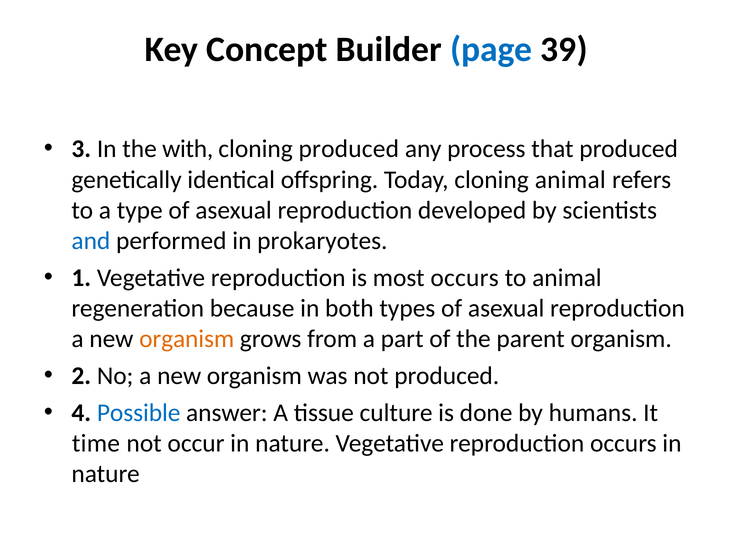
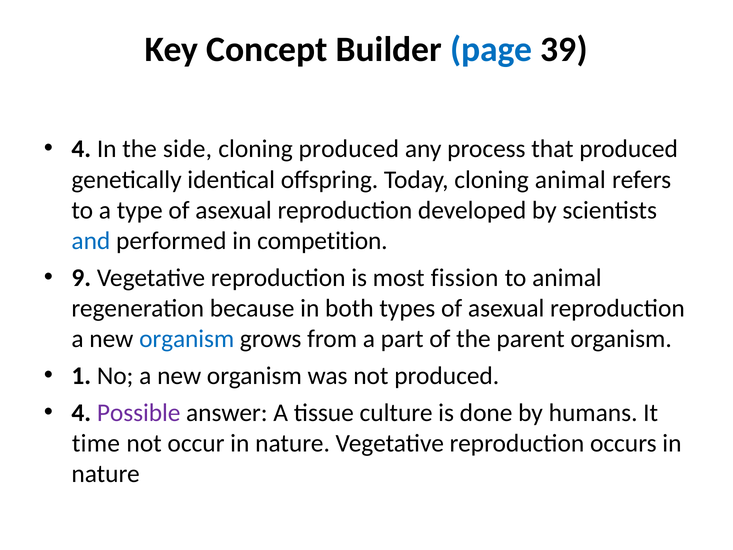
3: 3 -> 4 (81, 149)
with: with -> side (187, 149)
prokaryotes: prokaryotes -> competition (322, 241)
1: 1 -> 9 (81, 278)
most occurs: occurs -> fission (465, 278)
organism colour: orange -> blue (187, 339)
2: 2 -> 1 (81, 376)
Possible colour: blue -> purple (139, 413)
